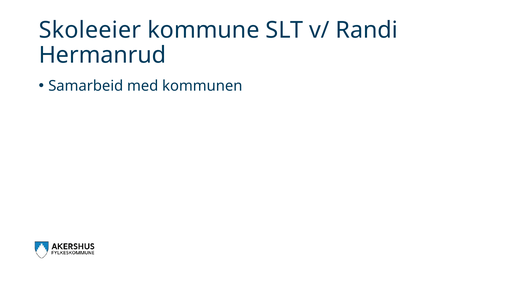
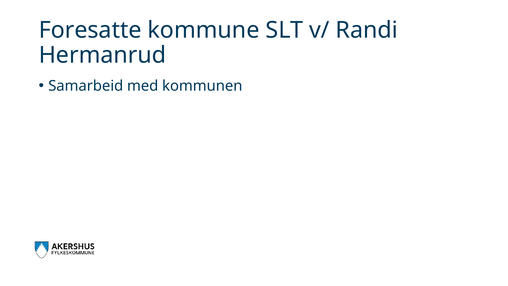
Skoleeier: Skoleeier -> Foresatte (90, 30)
